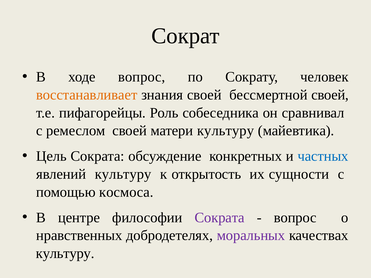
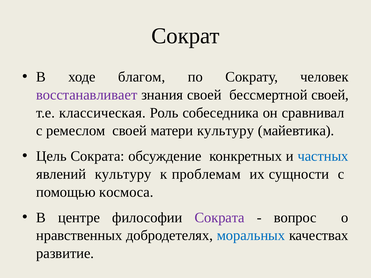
ходе вопрос: вопрос -> благом (142, 77)
восстанавливает colour: orange -> purple (87, 95)
пифагорейцы: пифагорейцы -> классическая (102, 113)
открытость: открытость -> проблемам (206, 174)
моральных colour: purple -> blue (251, 236)
культуру: культуру -> развитие (65, 254)
